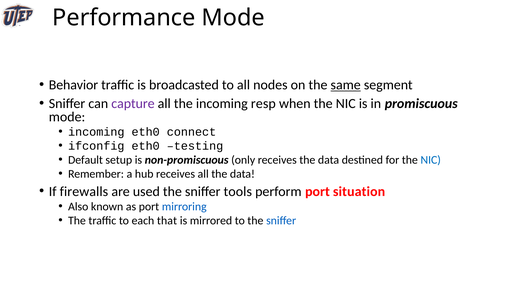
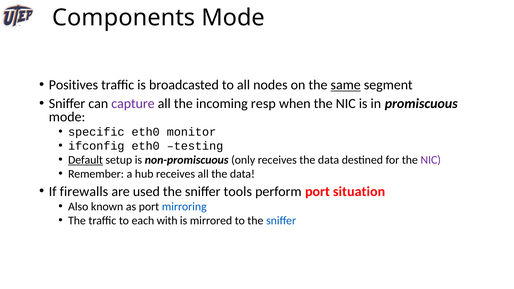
Performance: Performance -> Components (124, 18)
Behavior: Behavior -> Positives (73, 85)
incoming: incoming -> specific (96, 132)
connect: connect -> monitor (191, 132)
Default underline: none -> present (85, 160)
NIC colour: blue -> purple (431, 160)
that: that -> with (167, 221)
